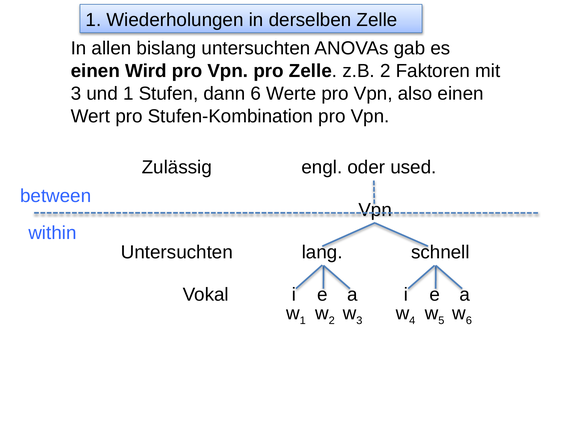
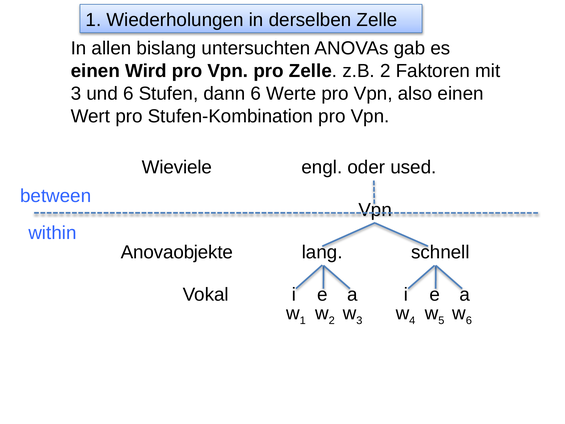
und 1: 1 -> 6 (128, 94)
Zulässig: Zulässig -> Wieviele (177, 167)
Untersuchten: Untersuchten -> Anovaobjekte (177, 252)
